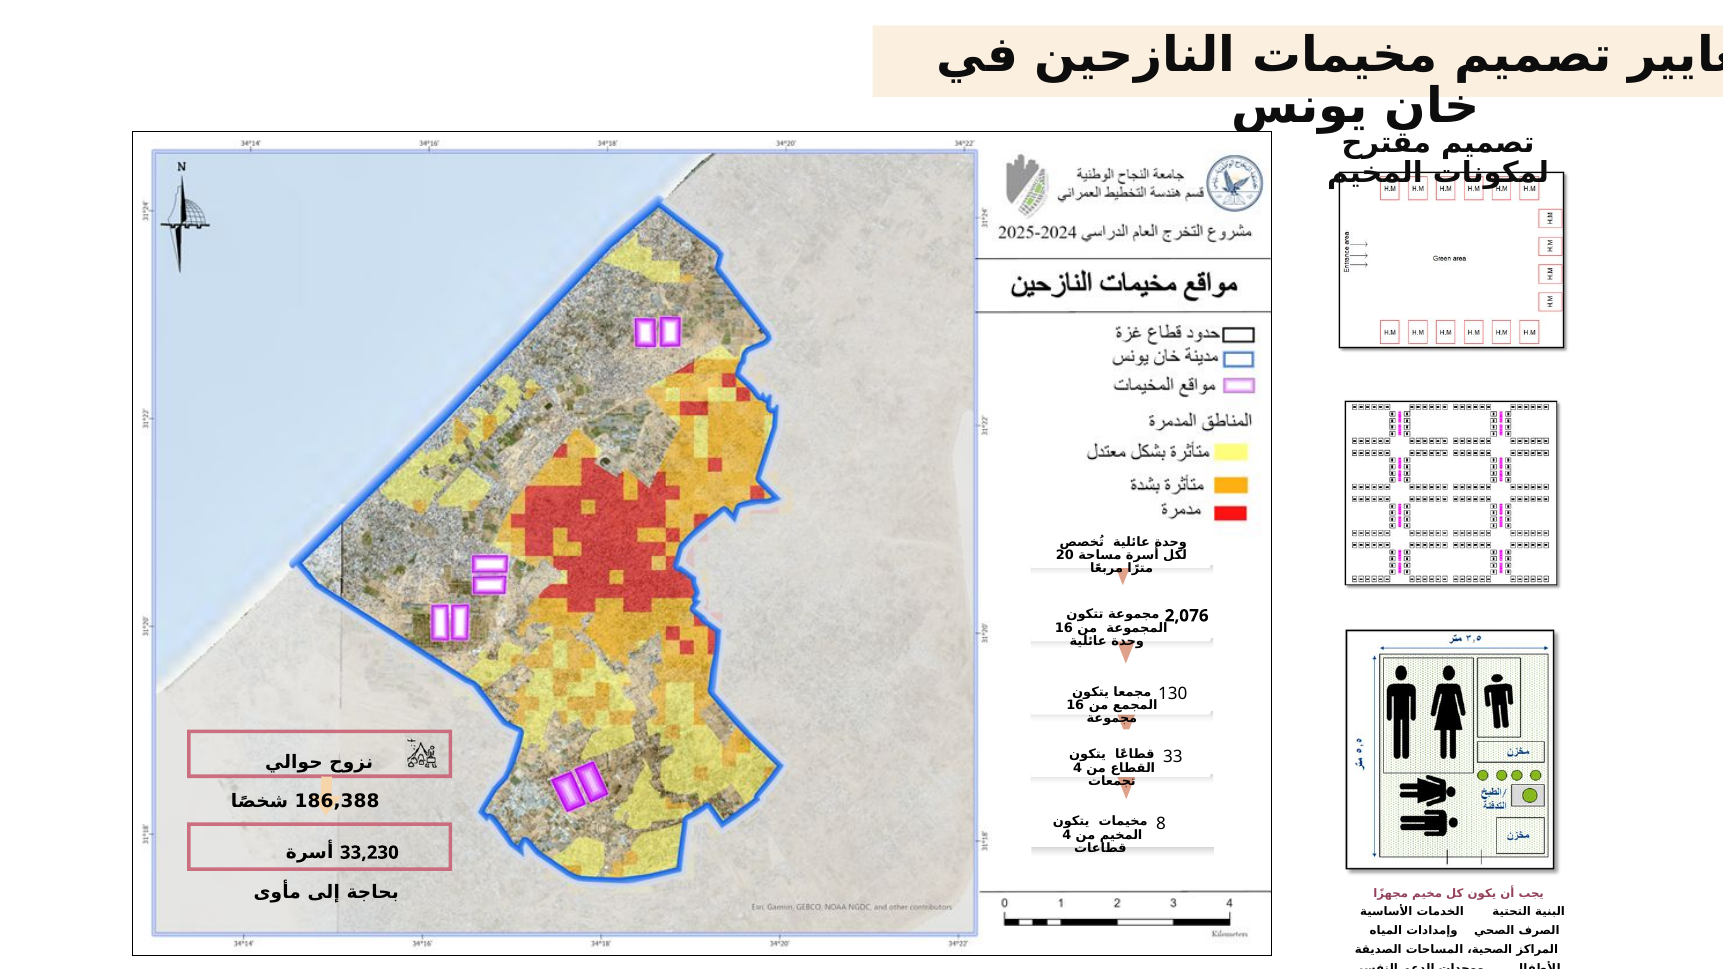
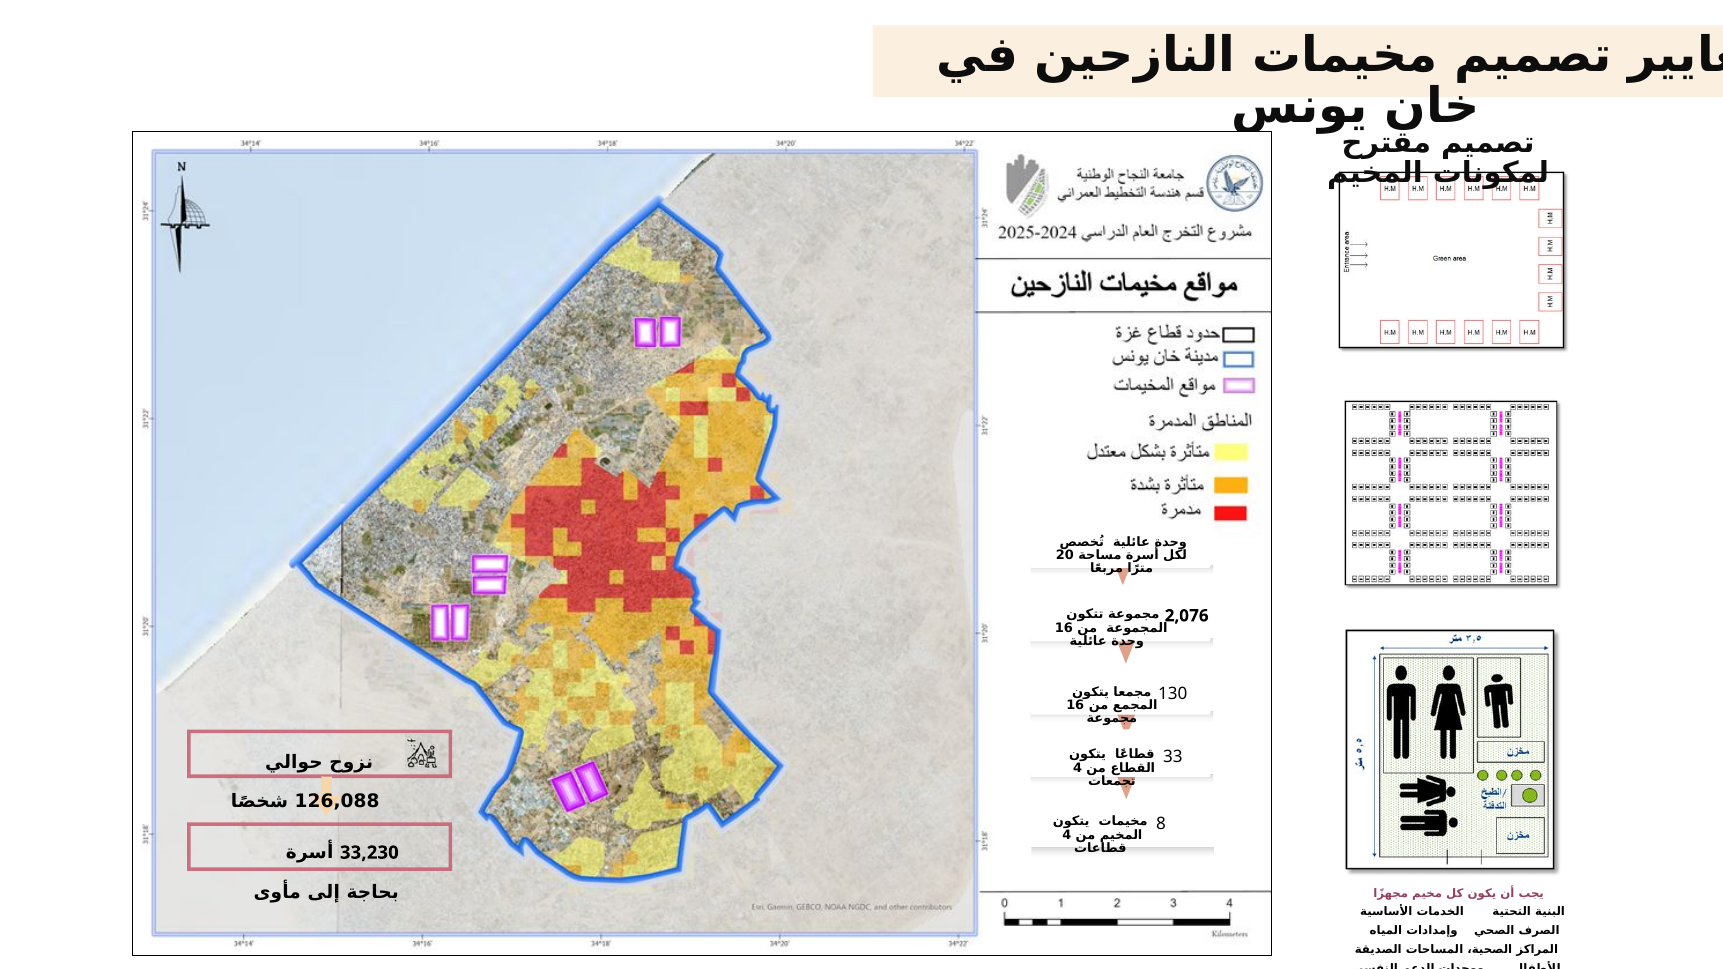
186,388: 186,388 -> 126,088 (337, 802)
